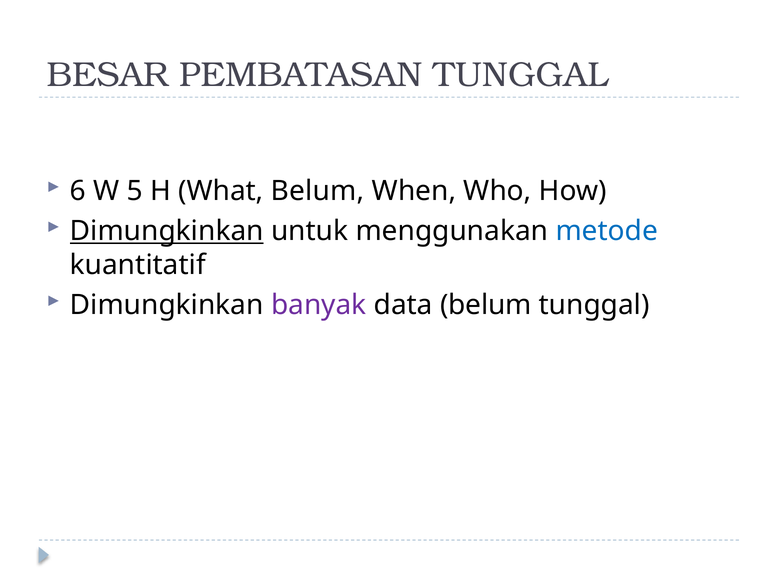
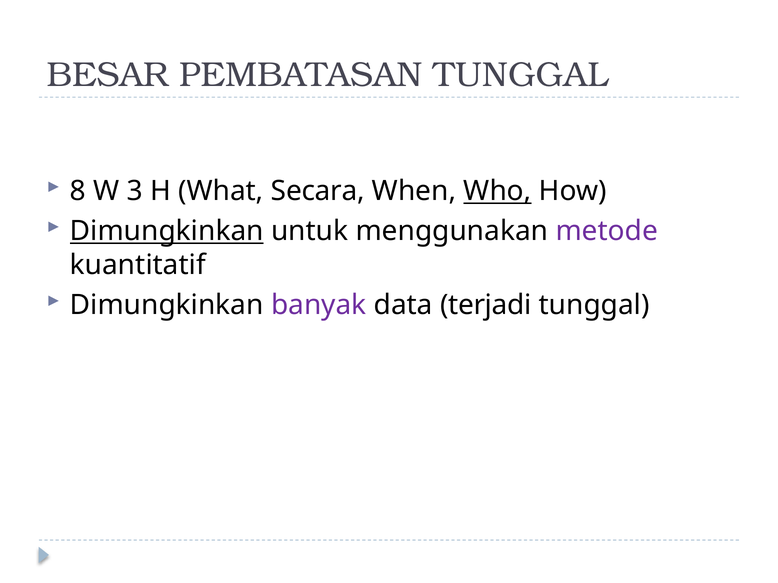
6: 6 -> 8 (78, 191)
5: 5 -> 3 (135, 191)
What Belum: Belum -> Secara (318, 191)
Who underline: none -> present (497, 191)
metode colour: blue -> purple (607, 231)
data belum: belum -> terjadi (486, 305)
